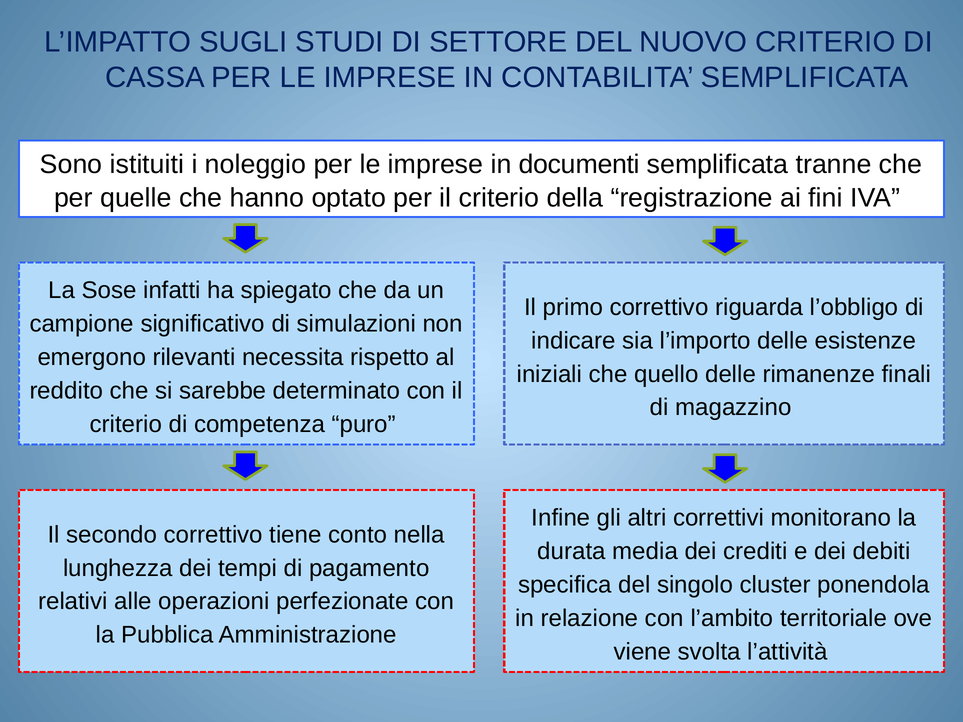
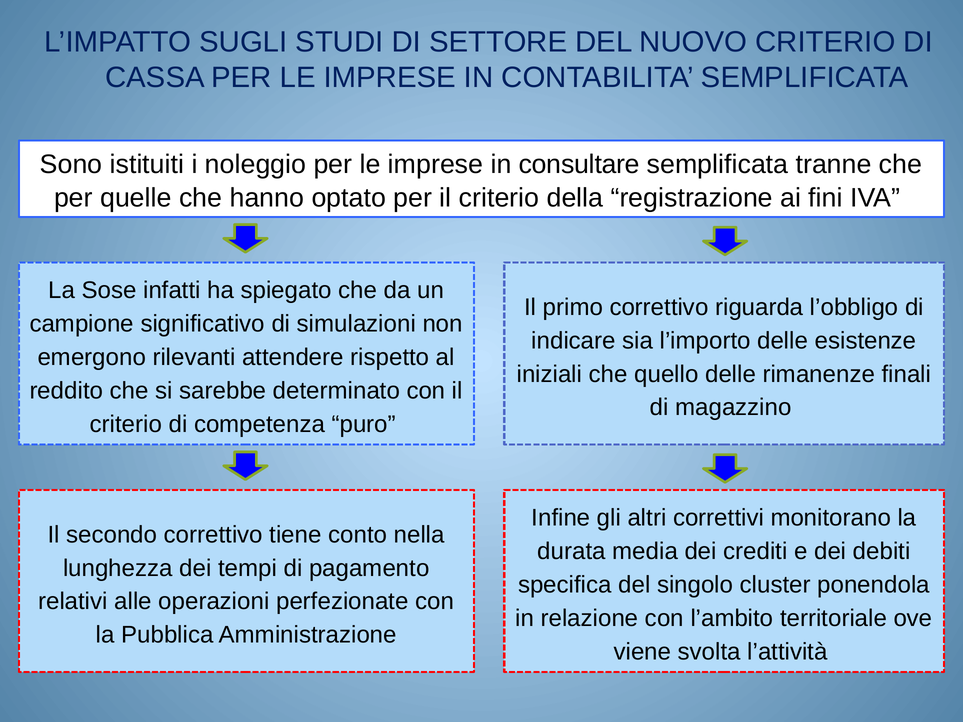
documenti: documenti -> consultare (579, 165)
necessita: necessita -> attendere (293, 358)
